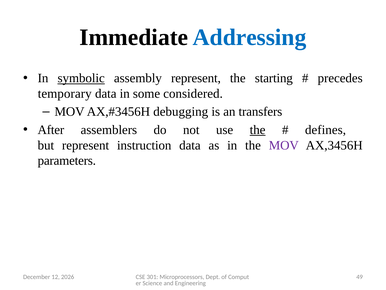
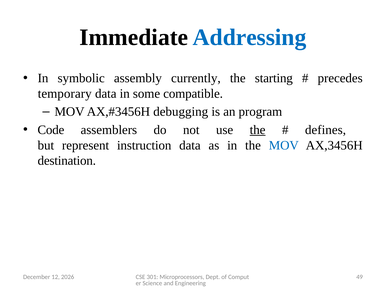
symbolic underline: present -> none (81, 78)
assembly represent: represent -> currently (196, 78)
considered: considered -> compatible (193, 94)
transfers: transfers -> program (260, 112)
After: After -> Code (51, 130)
MOV colour: purple -> blue (284, 145)
parameters: parameters -> destination (67, 160)
